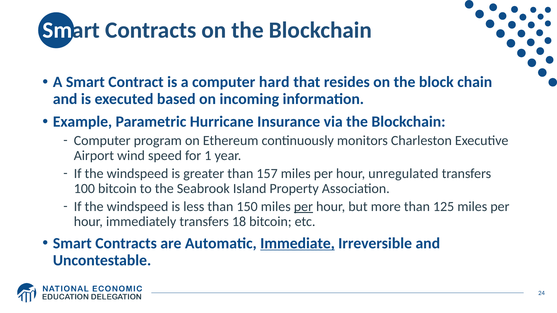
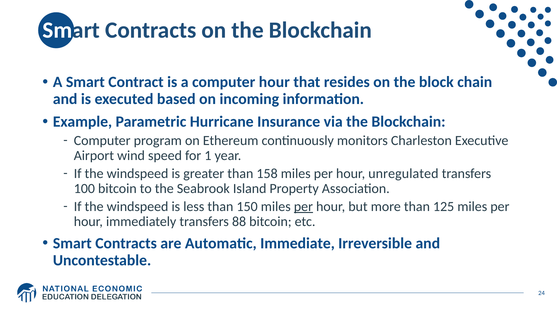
computer hard: hard -> hour (274, 82)
157: 157 -> 158 (267, 174)
18: 18 -> 88 (239, 222)
Immediate underline: present -> none (298, 244)
